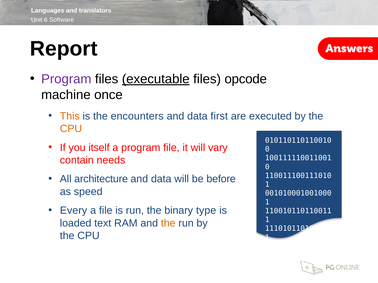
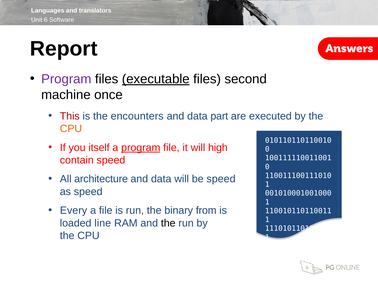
opcode: opcode -> second (246, 79)
This colour: orange -> red (70, 116)
first: first -> part (219, 116)
program underline: none -> present (141, 148)
vary: vary -> high (218, 148)
contain needs: needs -> speed (111, 160)
be before: before -> speed (221, 179)
type: type -> from (206, 211)
text: text -> line (103, 223)
the colour: orange -> black (168, 223)
